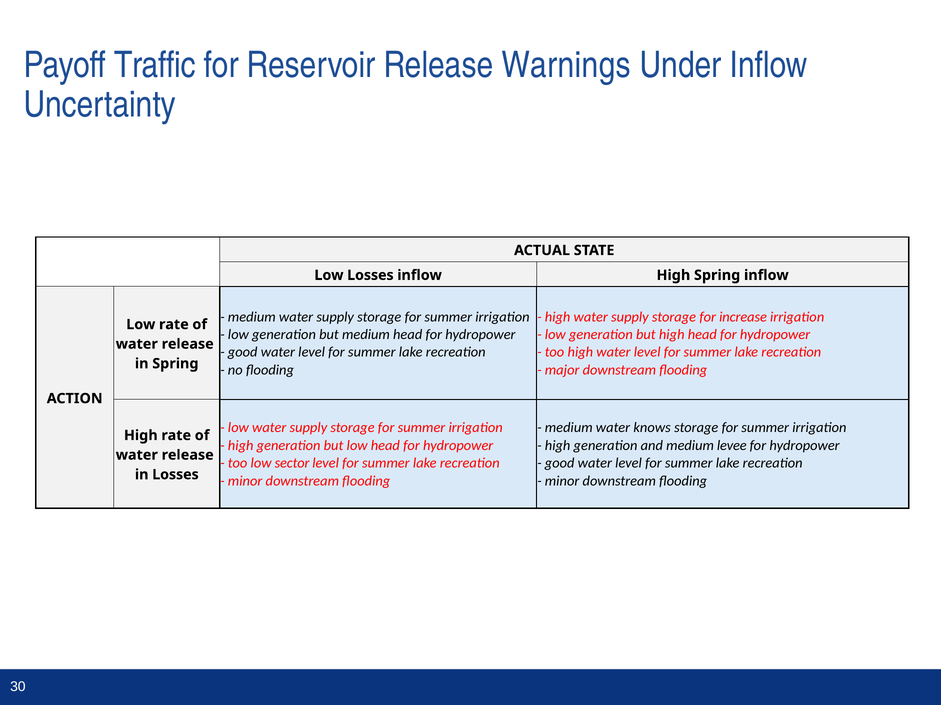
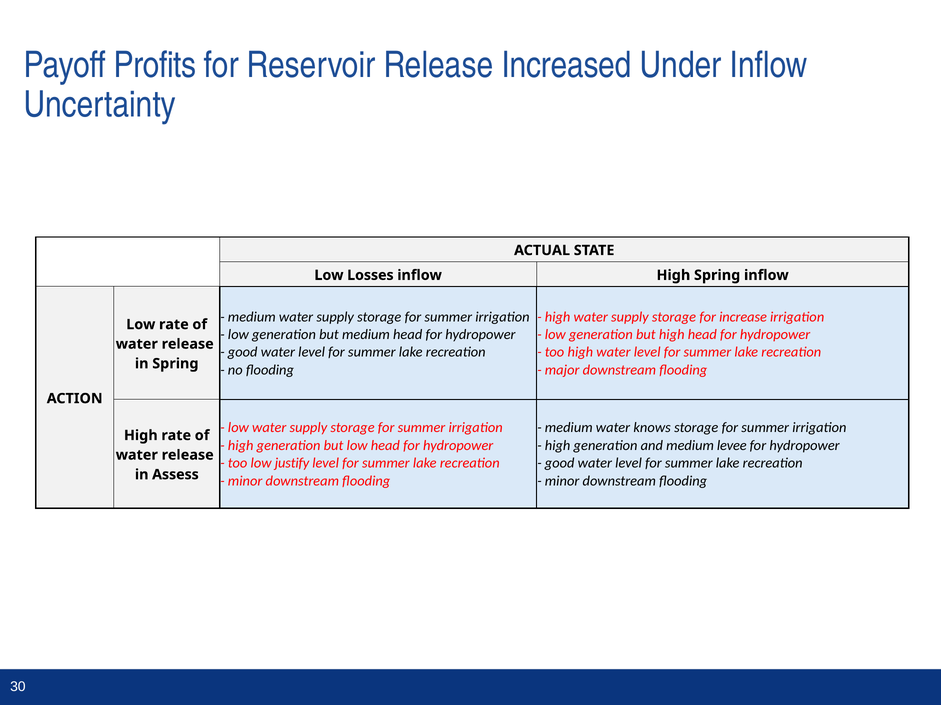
Traffic: Traffic -> Profits (155, 65)
Warnings: Warnings -> Increased (567, 65)
sector: sector -> justify (292, 464)
in Losses: Losses -> Assess (175, 475)
